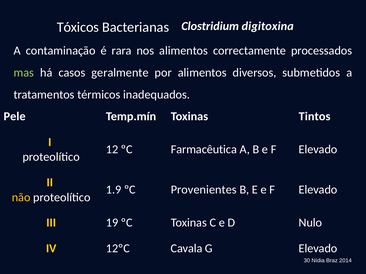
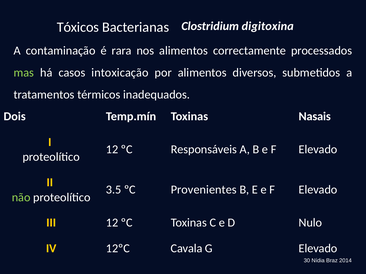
geralmente: geralmente -> intoxicação (120, 73)
Pele: Pele -> Dois (15, 117)
Tintos: Tintos -> Nasais (315, 117)
Farmacêutica: Farmacêutica -> Responsáveis (204, 150)
1.9: 1.9 -> 3.5 (114, 190)
não colour: yellow -> light green (21, 198)
III 19: 19 -> 12 (112, 223)
